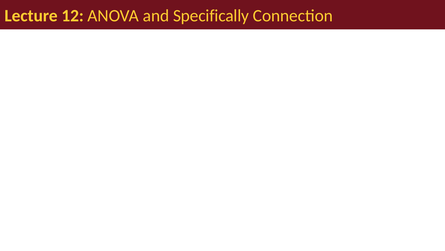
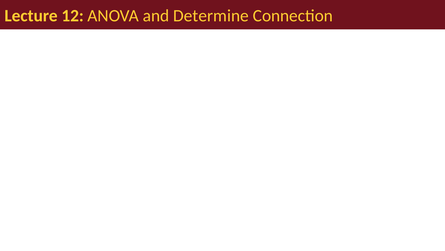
Specifically: Specifically -> Determine (211, 16)
